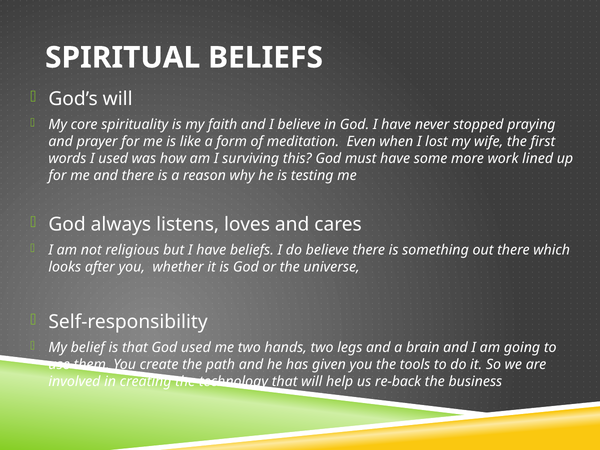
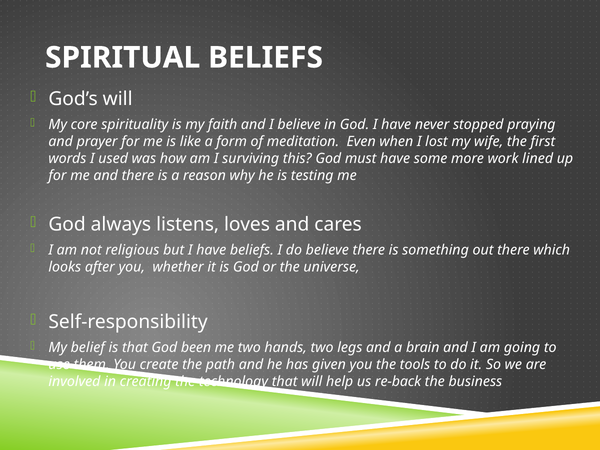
God used: used -> been (196, 348)
